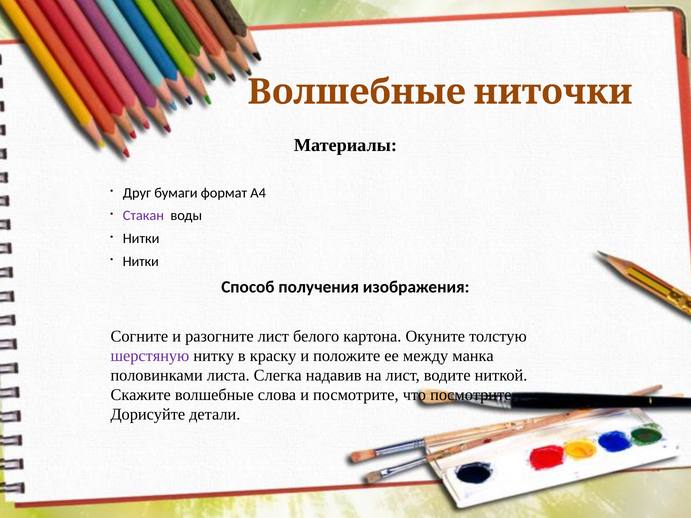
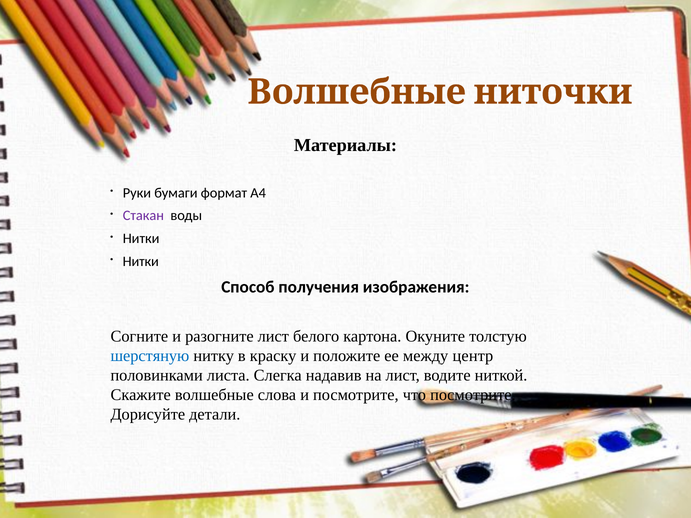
Друг: Друг -> Руки (137, 193)
шерстяную colour: purple -> blue (150, 356)
манка: манка -> центр (473, 356)
